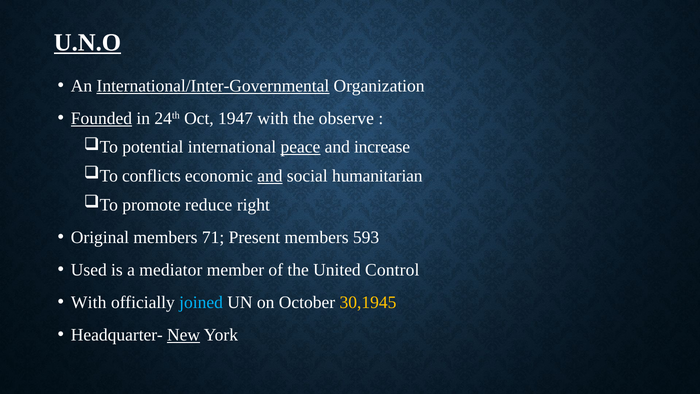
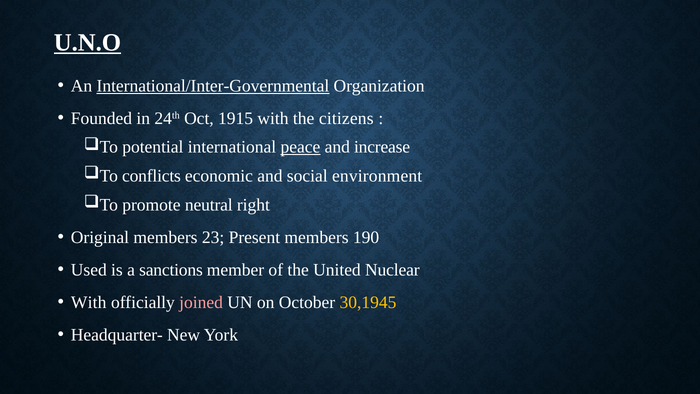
Founded underline: present -> none (101, 118)
1947: 1947 -> 1915 (236, 118)
observe: observe -> citizens (346, 118)
and underline: present -> none (270, 176)
humanitarian: humanitarian -> environment (377, 176)
reduce: reduce -> neutral (209, 205)
71: 71 -> 23 (213, 237)
593: 593 -> 190 (366, 237)
mediator: mediator -> sanctions (171, 270)
Control: Control -> Nuclear (392, 270)
joined colour: light blue -> pink (201, 302)
New underline: present -> none (184, 335)
